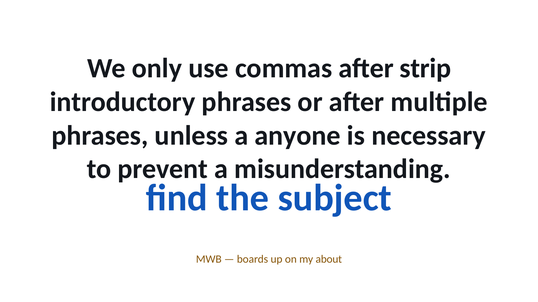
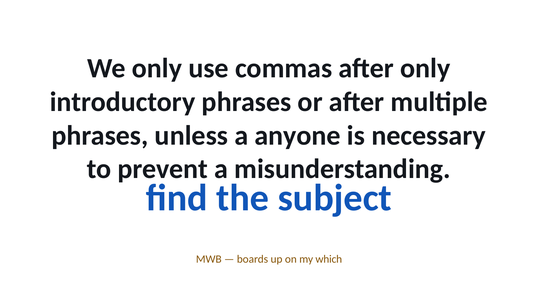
after strip: strip -> only (425, 69)
about: about -> which (329, 260)
